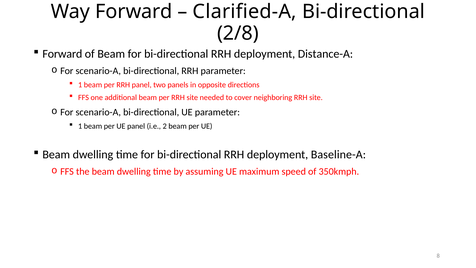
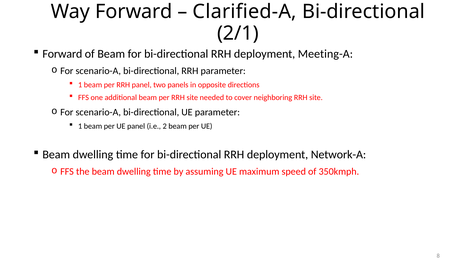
2/8: 2/8 -> 2/1 (238, 33)
Distance-A: Distance-A -> Meeting-A (325, 54)
Baseline-A: Baseline-A -> Network-A (338, 154)
